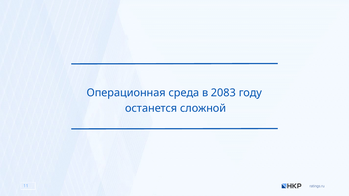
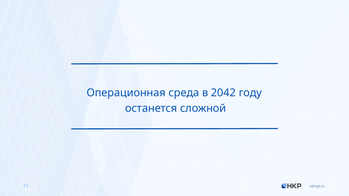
2083: 2083 -> 2042 (223, 93)
